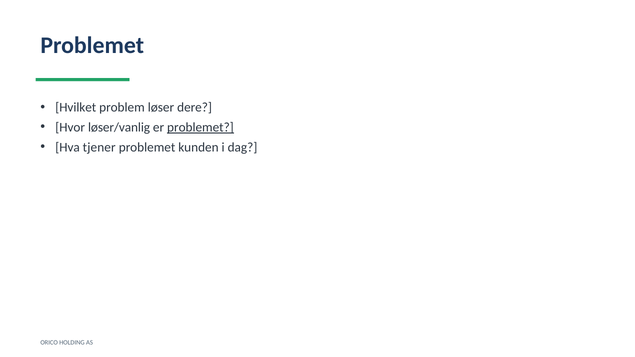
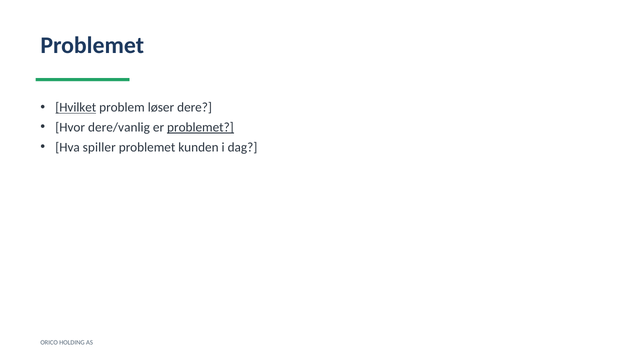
Hvilket underline: none -> present (76, 108)
løser/vanlig: løser/vanlig -> dere/vanlig (119, 127)
tjener: tjener -> spiller (99, 147)
